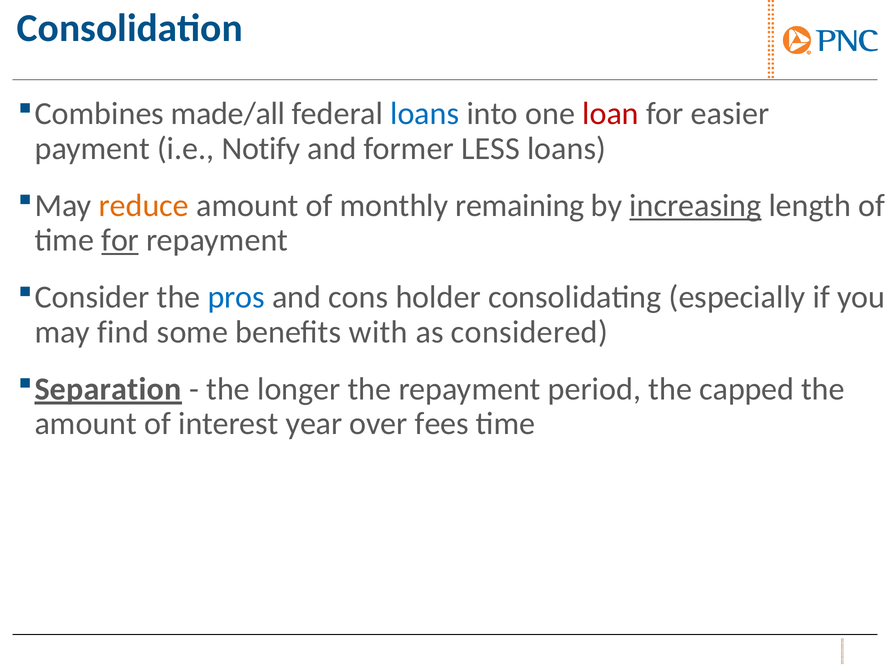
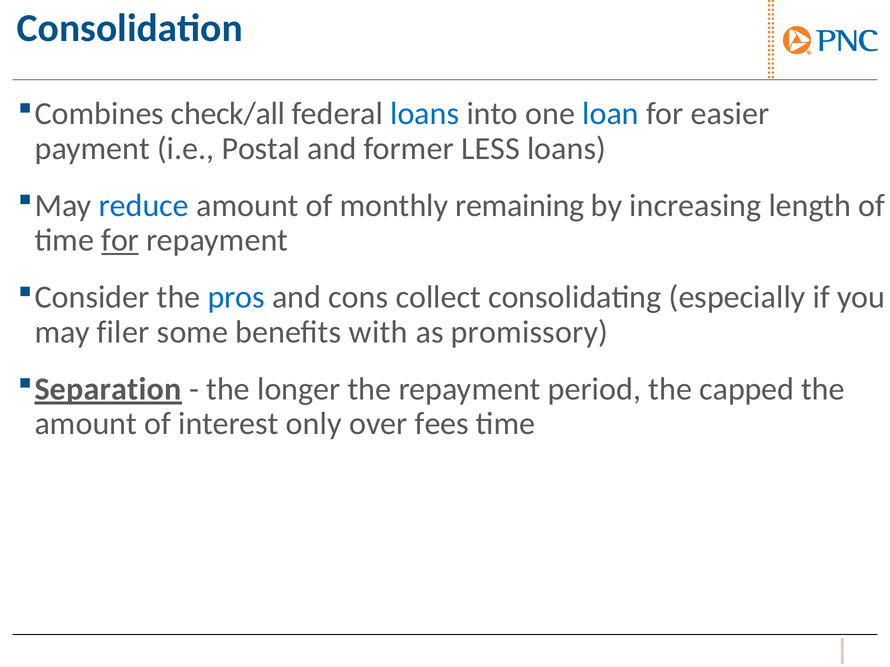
made/all: made/all -> check/all (228, 114)
loan colour: red -> blue (611, 114)
Notify: Notify -> Postal (261, 149)
reduce colour: orange -> blue (144, 206)
increasing underline: present -> none (695, 206)
holder: holder -> collect (438, 298)
find: find -> filer (123, 332)
considered: considered -> promissory (529, 332)
year: year -> only (314, 424)
